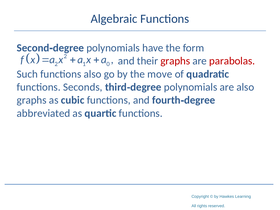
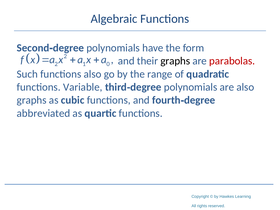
graphs colour: red -> black (175, 61)
move: move -> range (160, 74)
Seconds: Seconds -> Variable (83, 87)
